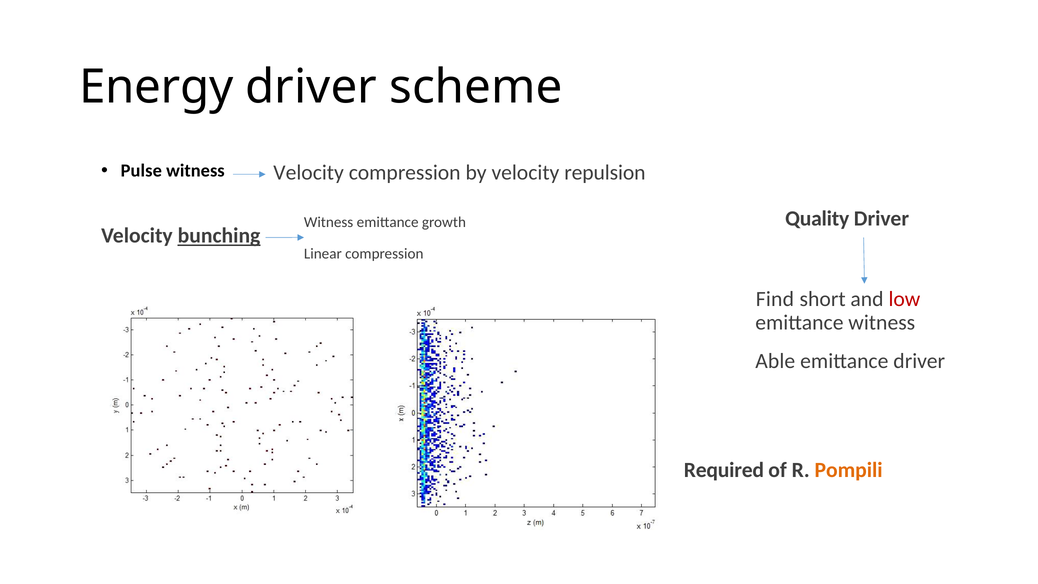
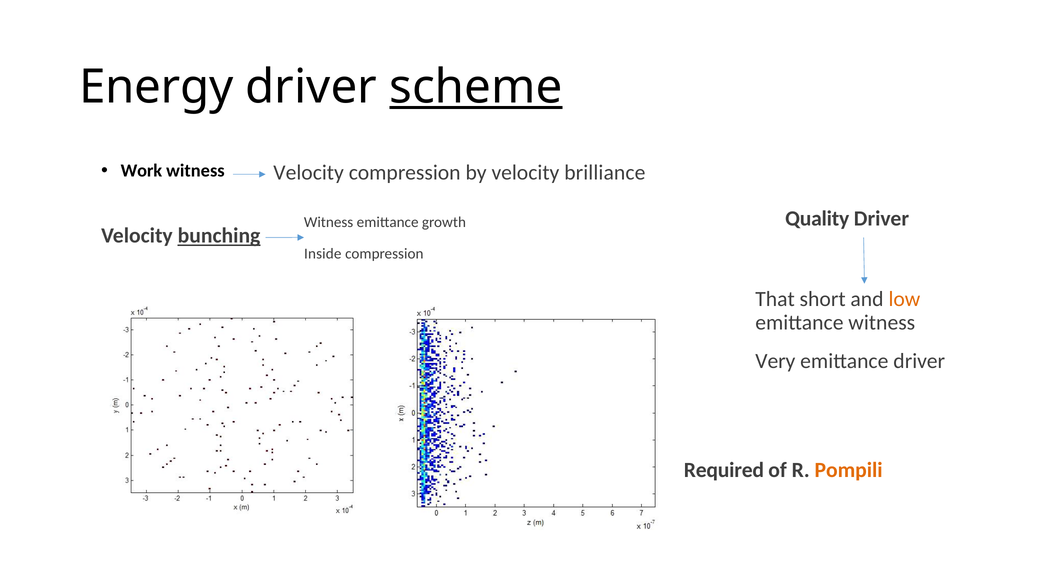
scheme underline: none -> present (476, 87)
Pulse: Pulse -> Work (141, 171)
repulsion: repulsion -> brilliance (605, 173)
Linear: Linear -> Inside (323, 254)
Find: Find -> That (775, 299)
low colour: red -> orange (904, 299)
Able: Able -> Very (775, 361)
